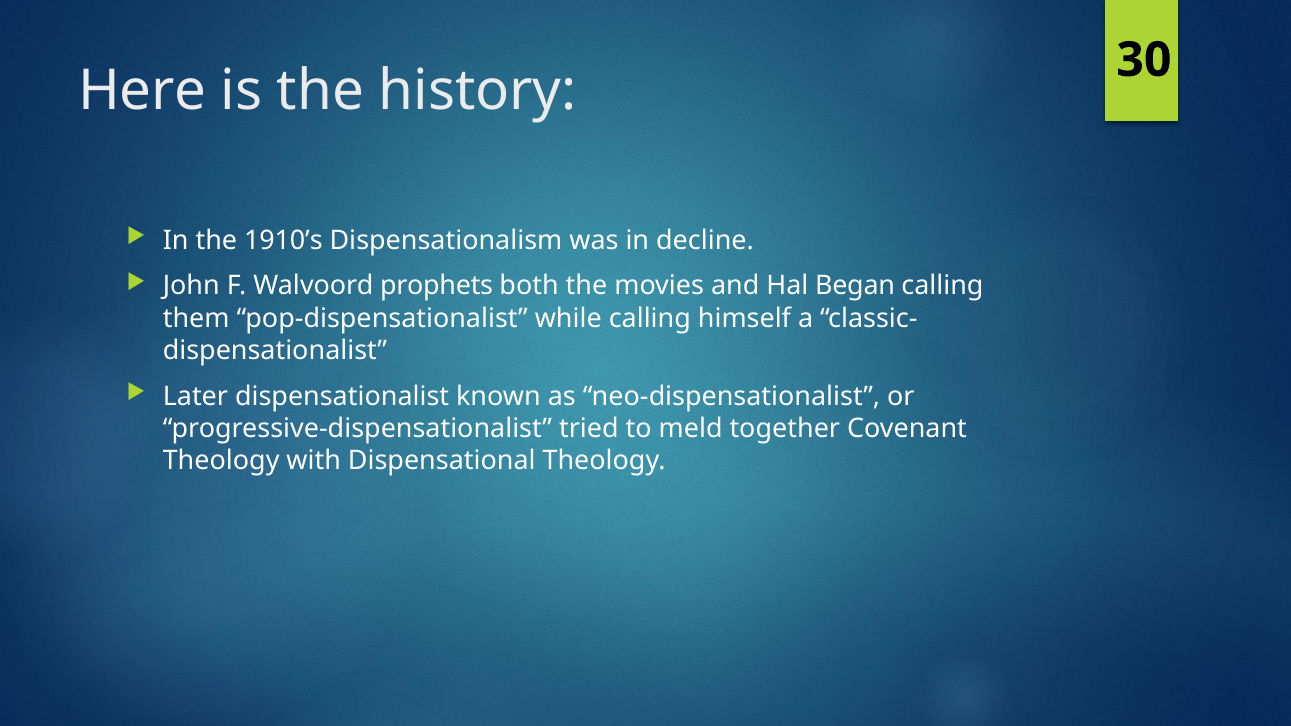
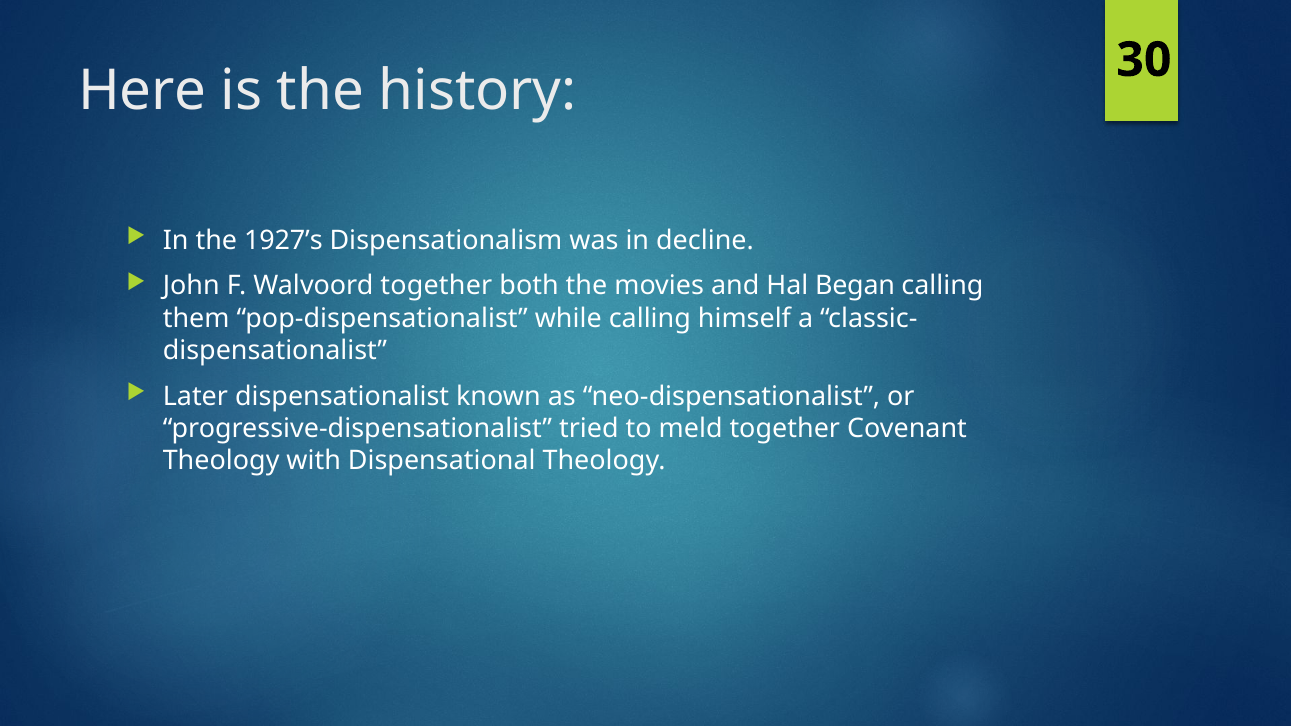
1910’s: 1910’s -> 1927’s (283, 240)
Walvoord prophets: prophets -> together (436, 286)
